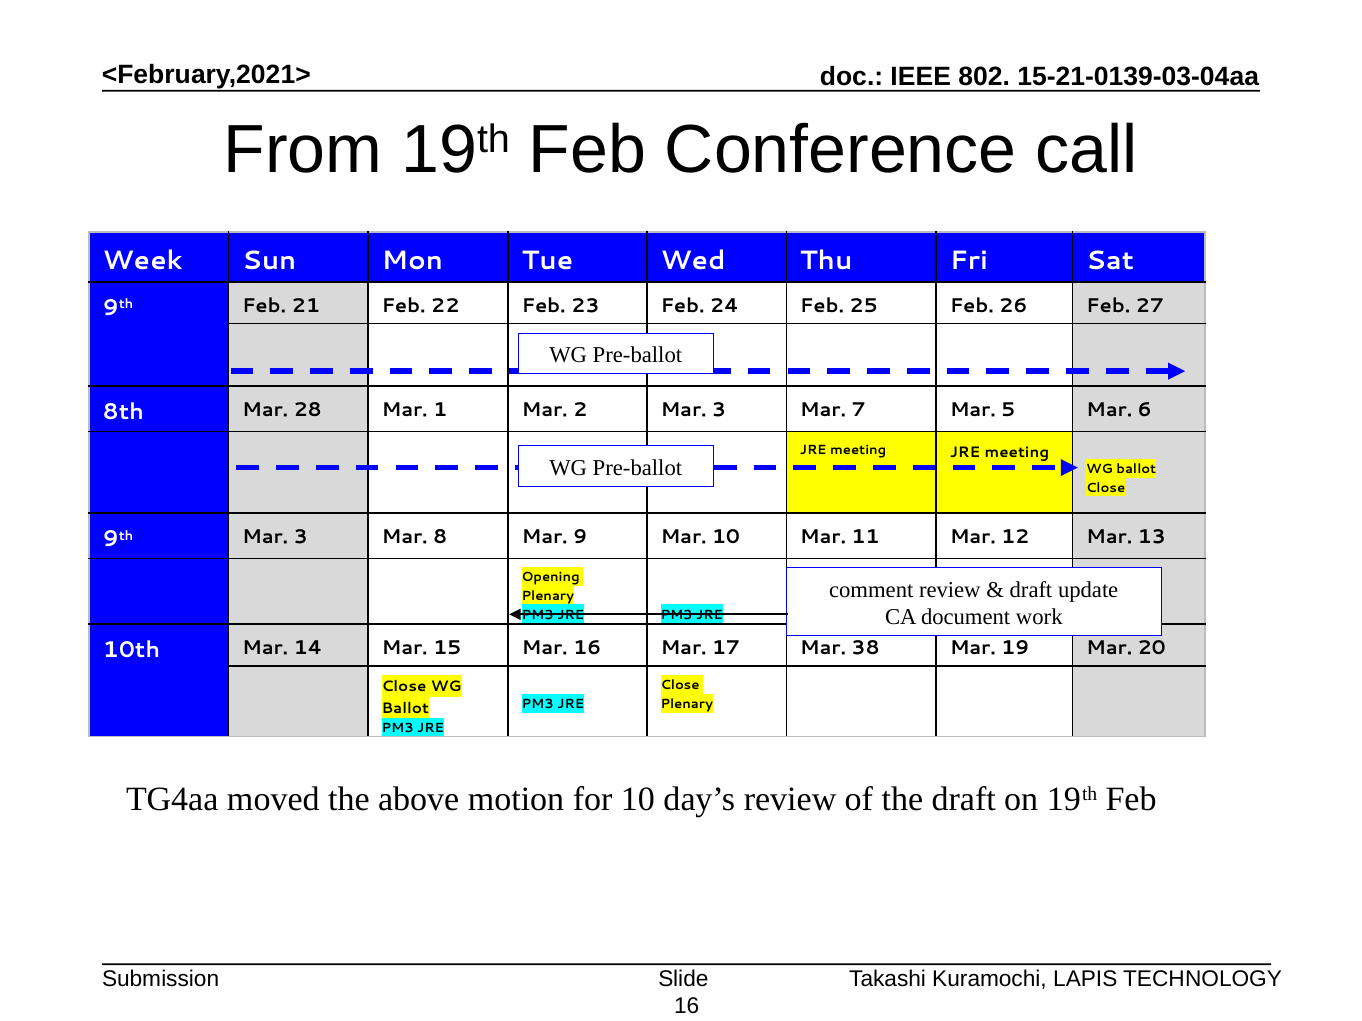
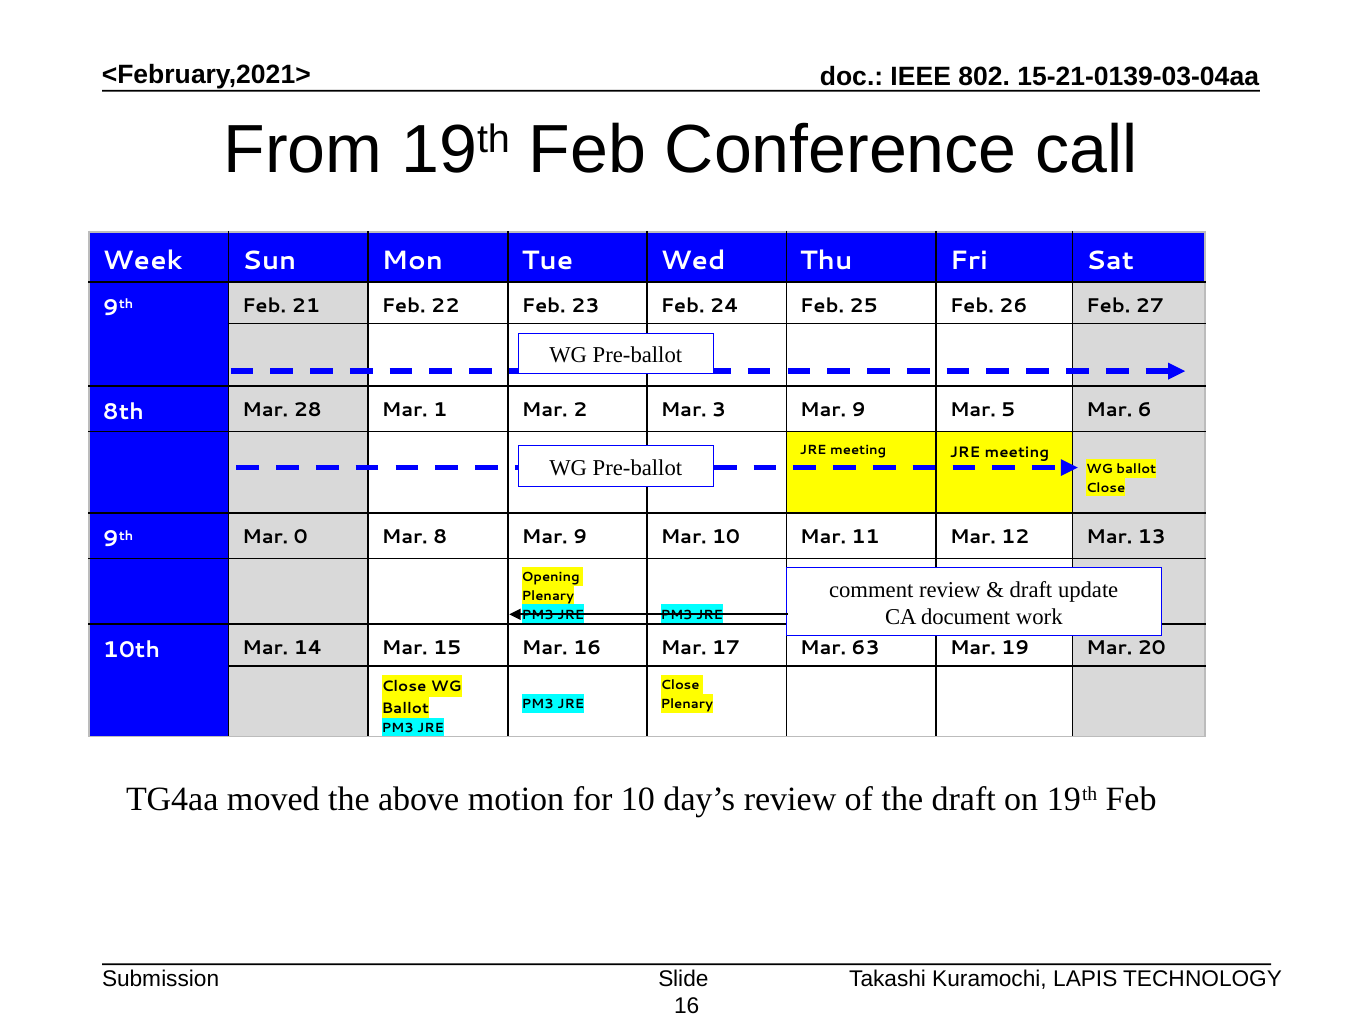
3 Mar 7: 7 -> 9 (859, 410)
9th Mar 3: 3 -> 0 (301, 537)
38: 38 -> 63 (866, 649)
